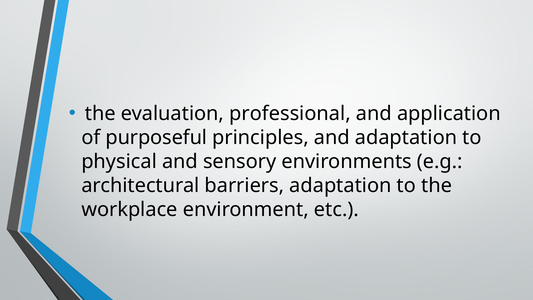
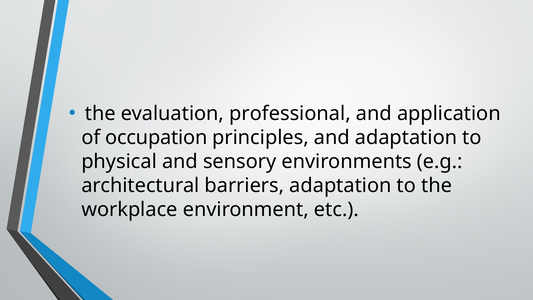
purposeful: purposeful -> occupation (156, 138)
